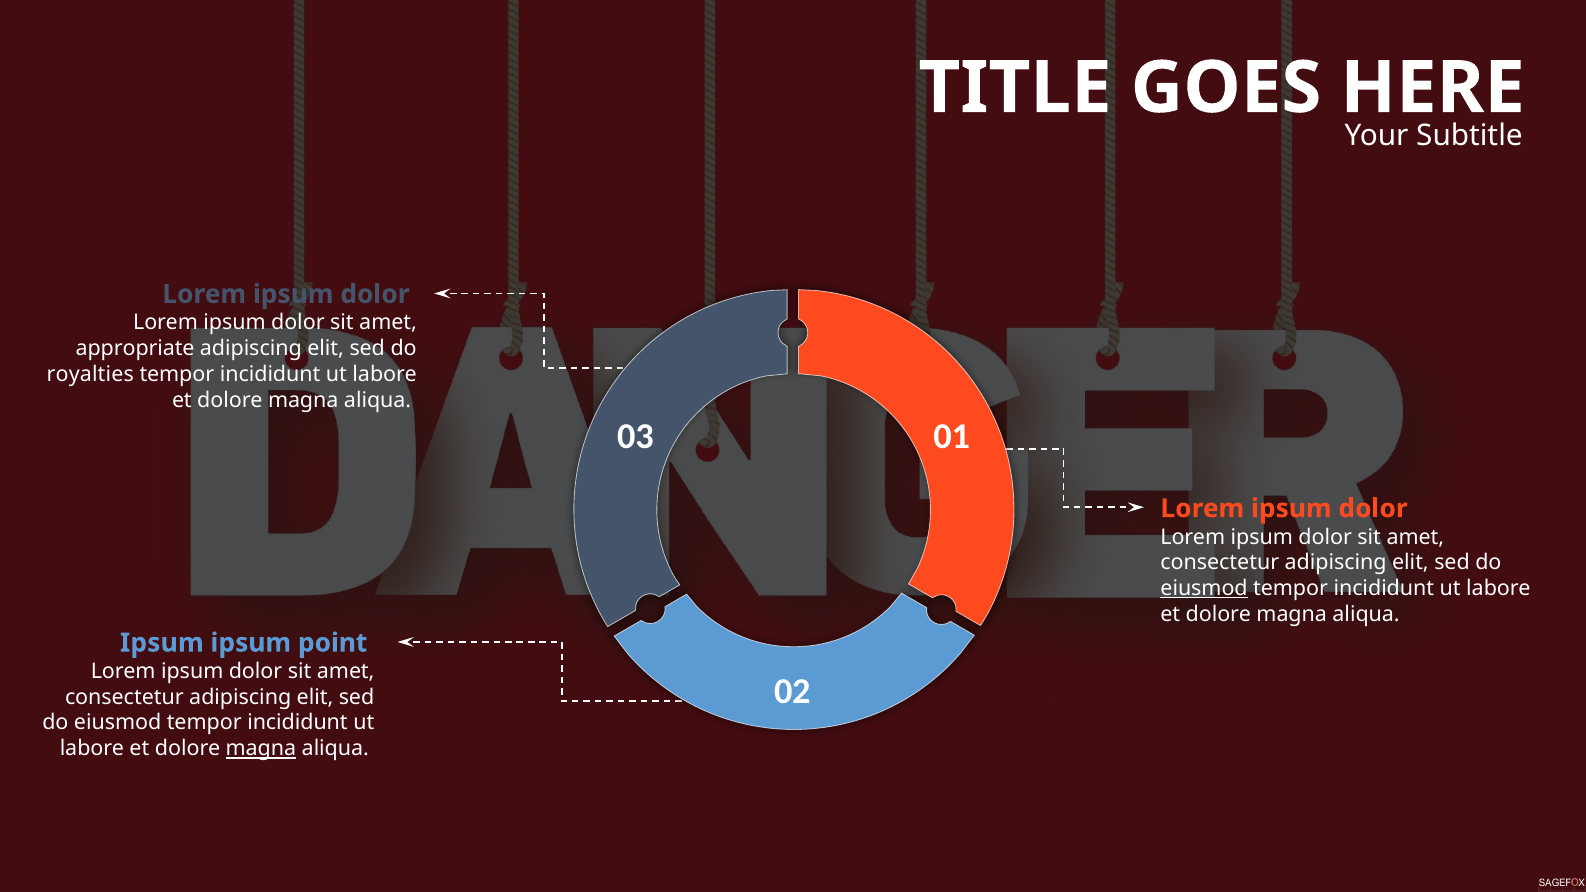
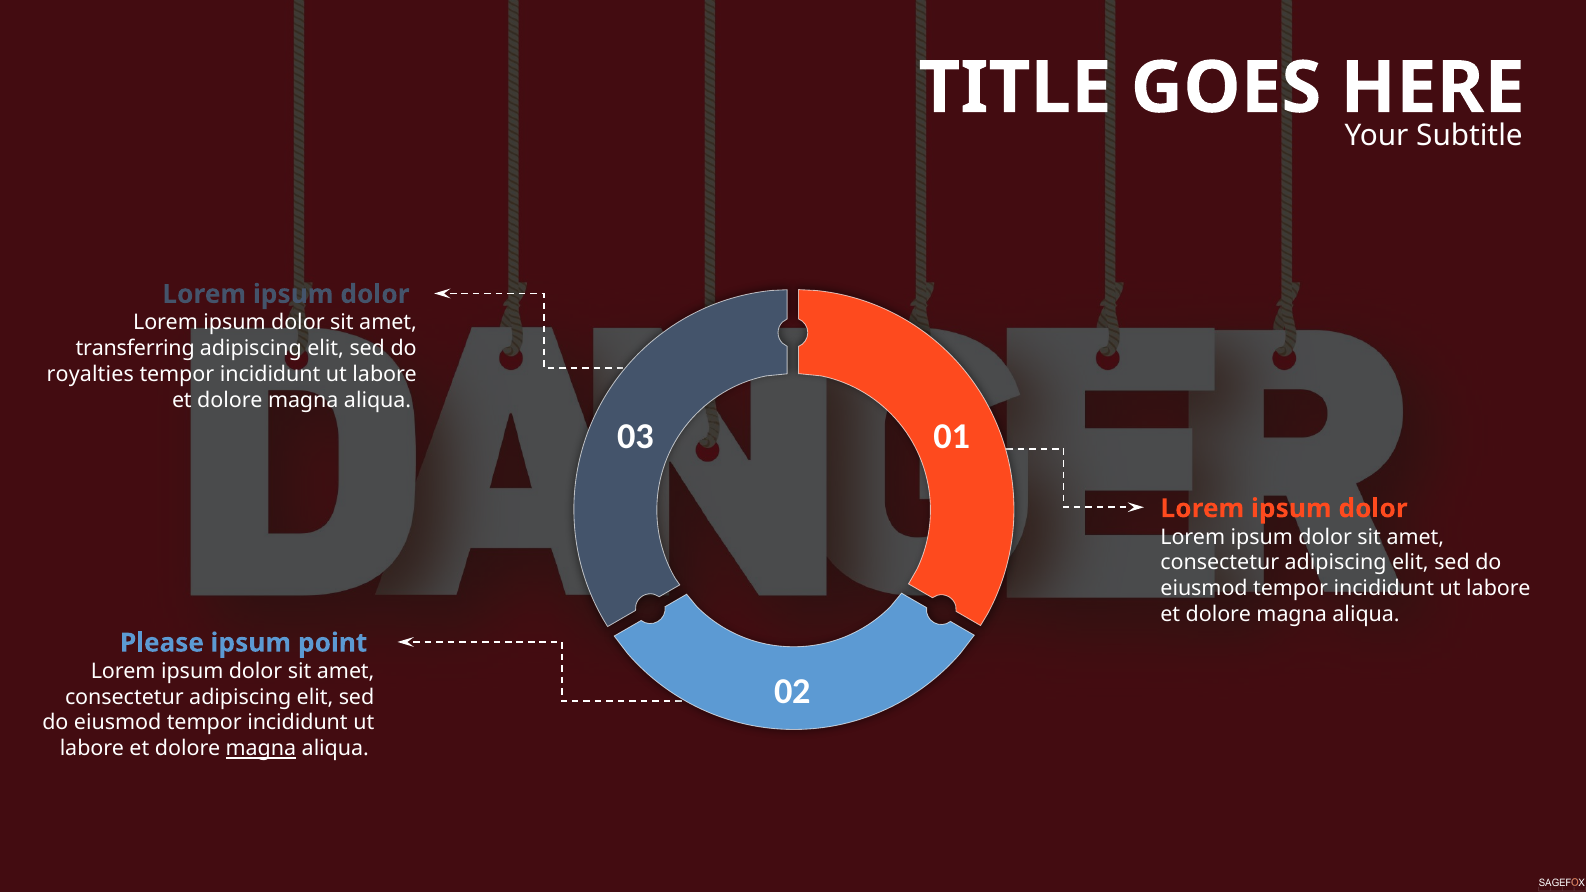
appropriate: appropriate -> transferring (135, 348)
eiusmod underline: present -> none (1204, 589)
Ipsum: Ipsum -> Please (162, 643)
